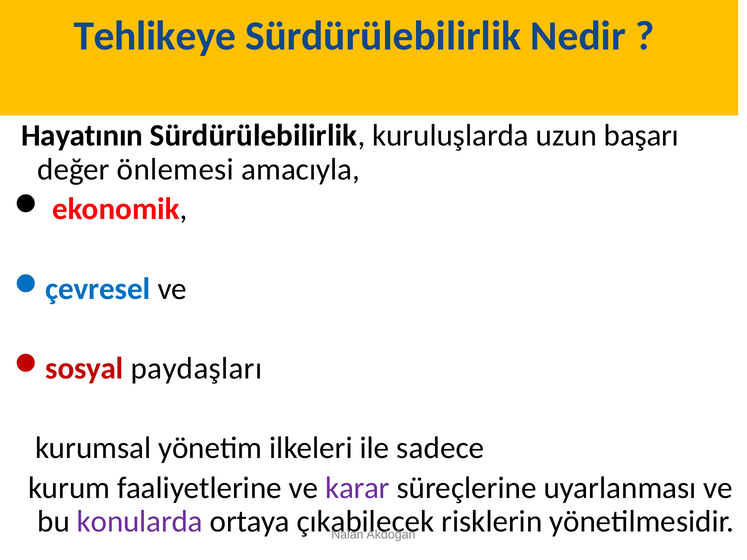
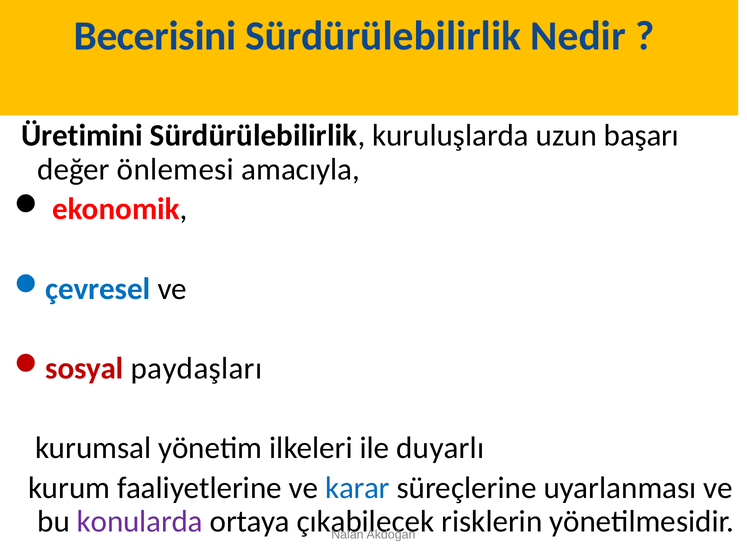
Tehlikeye: Tehlikeye -> Becerisini (155, 36)
Hayatının: Hayatının -> Üretimini (82, 136)
sadece: sadece -> duyarlı (440, 448)
karar colour: purple -> blue (357, 488)
